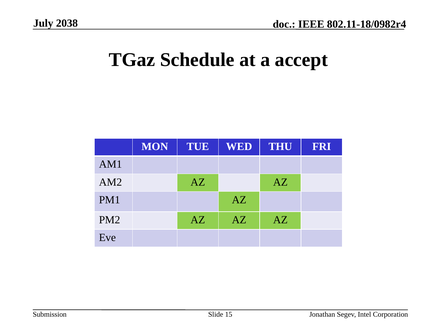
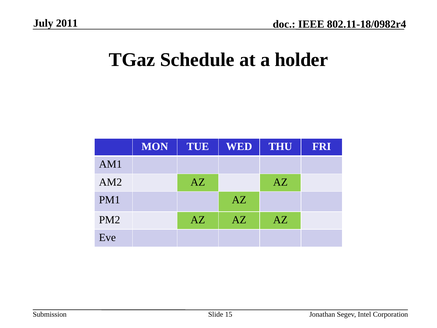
2038: 2038 -> 2011 (67, 23)
accept: accept -> holder (301, 60)
